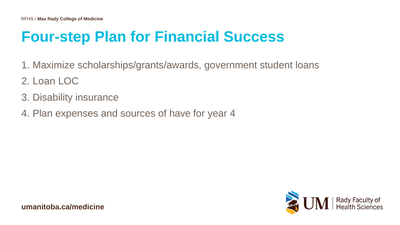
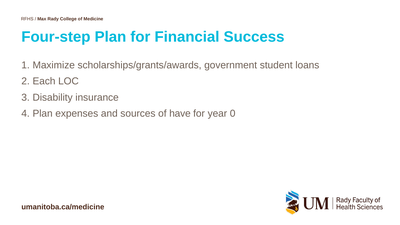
Loan: Loan -> Each (44, 81)
year 4: 4 -> 0 (233, 114)
